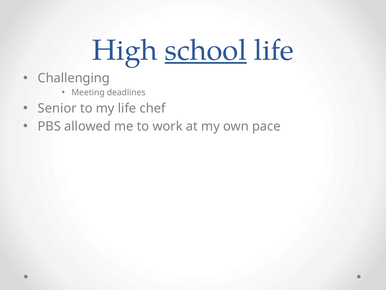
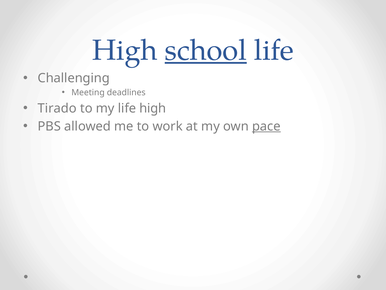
Senior: Senior -> Tirado (57, 108)
life chef: chef -> high (153, 108)
pace underline: none -> present (266, 126)
